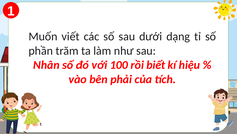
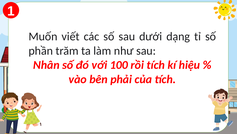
rồi biết: biết -> tích (156, 65)
